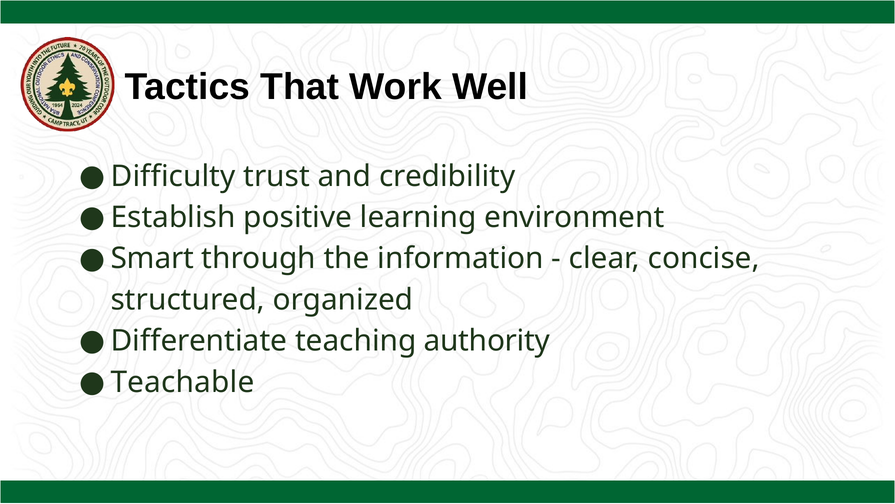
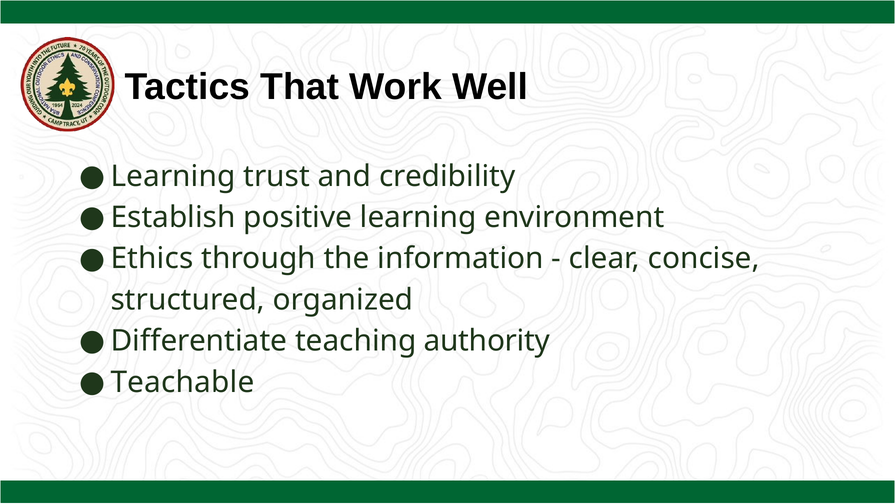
Difficulty: Difficulty -> Learning (173, 176)
Smart: Smart -> Ethics (152, 258)
